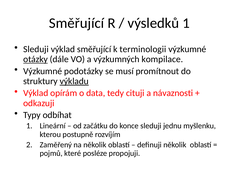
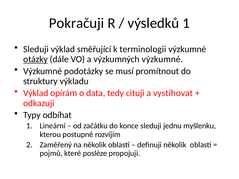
Směřující: Směřující -> Pokračuji (77, 23)
výzkumných kompilace: kompilace -> výzkumné (162, 59)
výkladu underline: present -> none (74, 81)
návaznosti: návaznosti -> vystihovat (173, 93)
